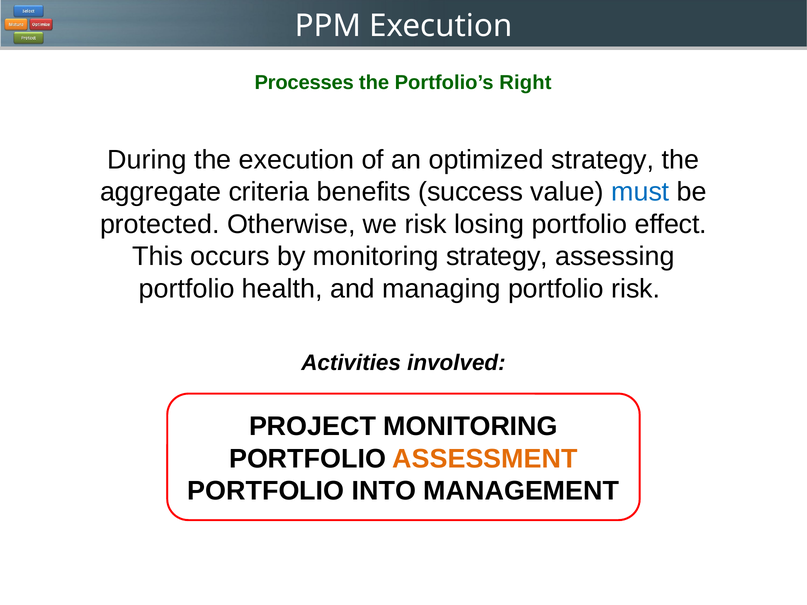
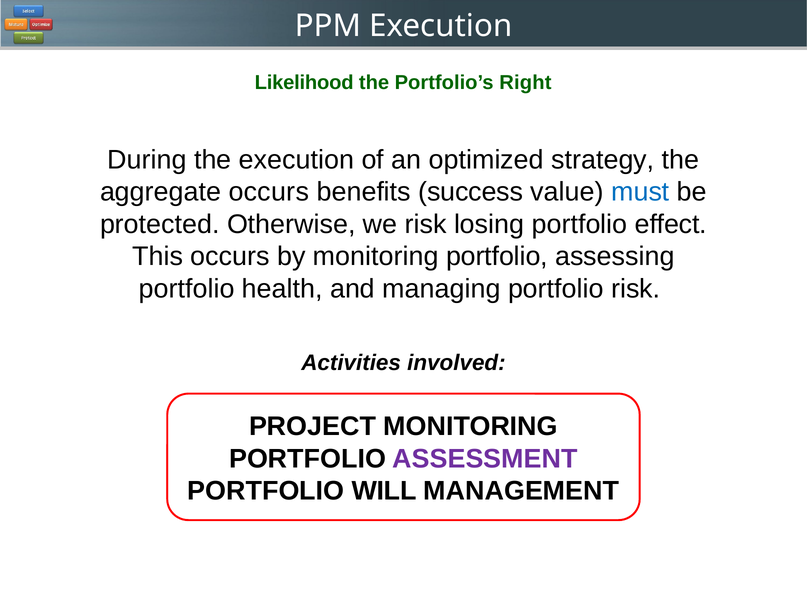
Processes: Processes -> Likelihood (304, 83)
aggregate criteria: criteria -> occurs (269, 192)
by monitoring strategy: strategy -> portfolio (497, 257)
ASSESSMENT colour: orange -> purple (485, 459)
INTO: INTO -> WILL (384, 491)
